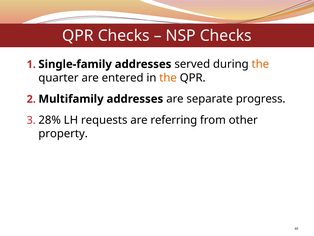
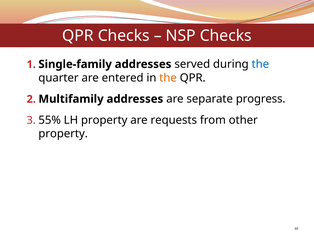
the colour: orange -> blue (260, 64)
28%: 28% -> 55% (50, 120)
LH requests: requests -> property (104, 120)
referring: referring -> requests (174, 120)
